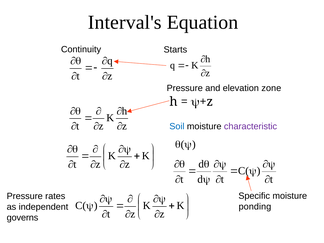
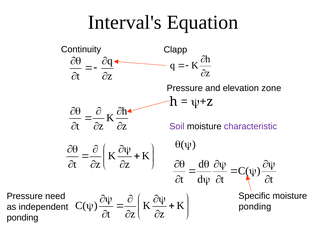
Starts: Starts -> Clapp (175, 50)
Soil colour: blue -> purple (177, 126)
rates: rates -> need (55, 196)
governs: governs -> ponding (23, 218)
